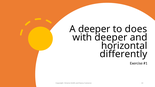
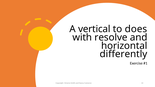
A deeper: deeper -> vertical (94, 29)
with deeper: deeper -> resolve (111, 37)
